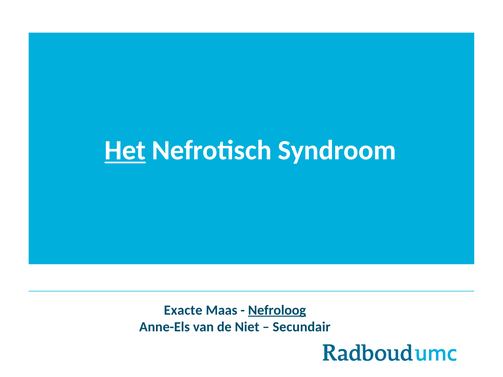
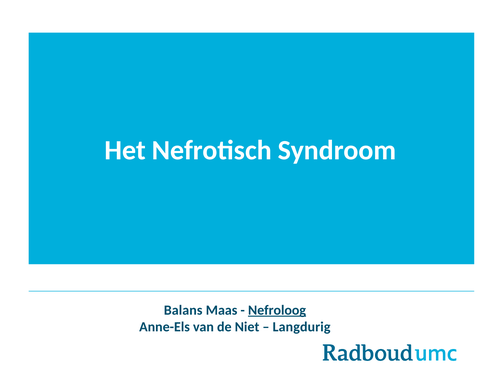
Het underline: present -> none (125, 150)
Exacte: Exacte -> Balans (183, 310)
Secundair: Secundair -> Langdurig (302, 327)
